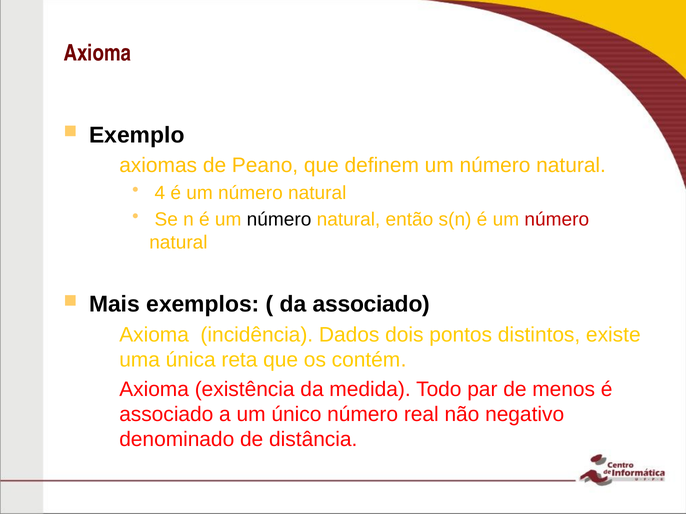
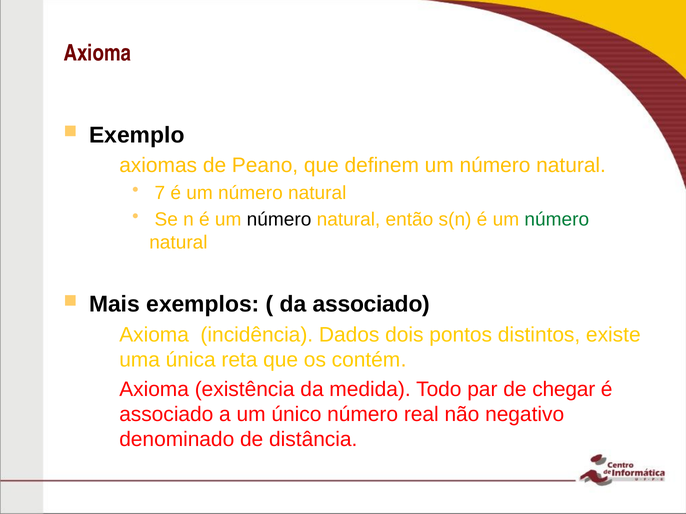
4: 4 -> 7 (160, 193)
número colour: red -> green (557, 220)
menos: menos -> chegar (564, 390)
